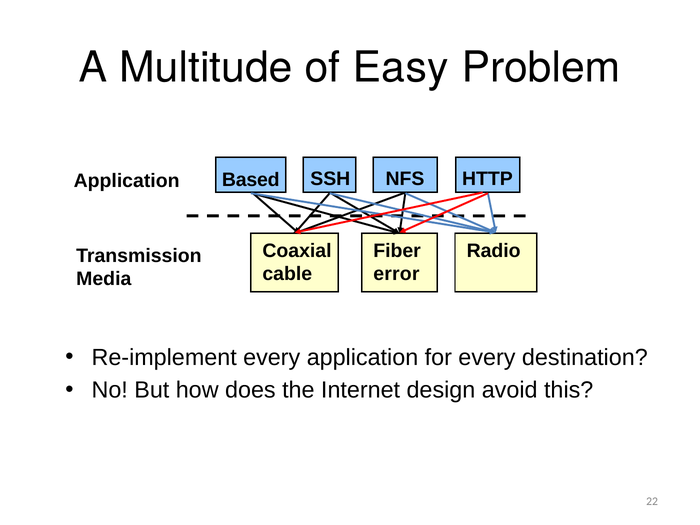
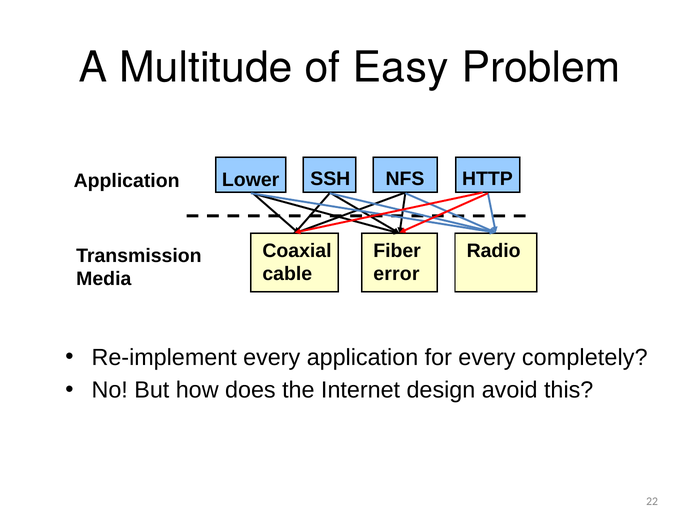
Based: Based -> Lower (251, 180)
destination: destination -> completely (585, 357)
